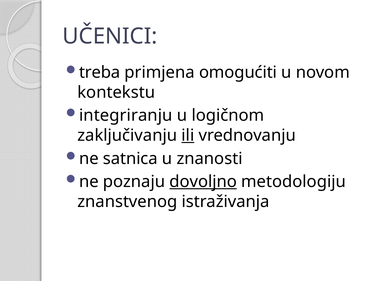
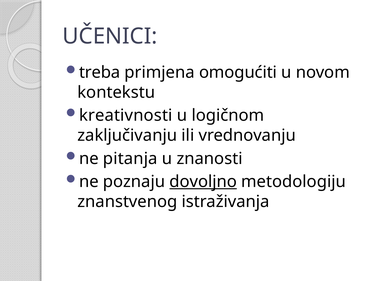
integriranju: integriranju -> kreativnosti (126, 115)
ili underline: present -> none (188, 135)
satnica: satnica -> pitanja (130, 158)
